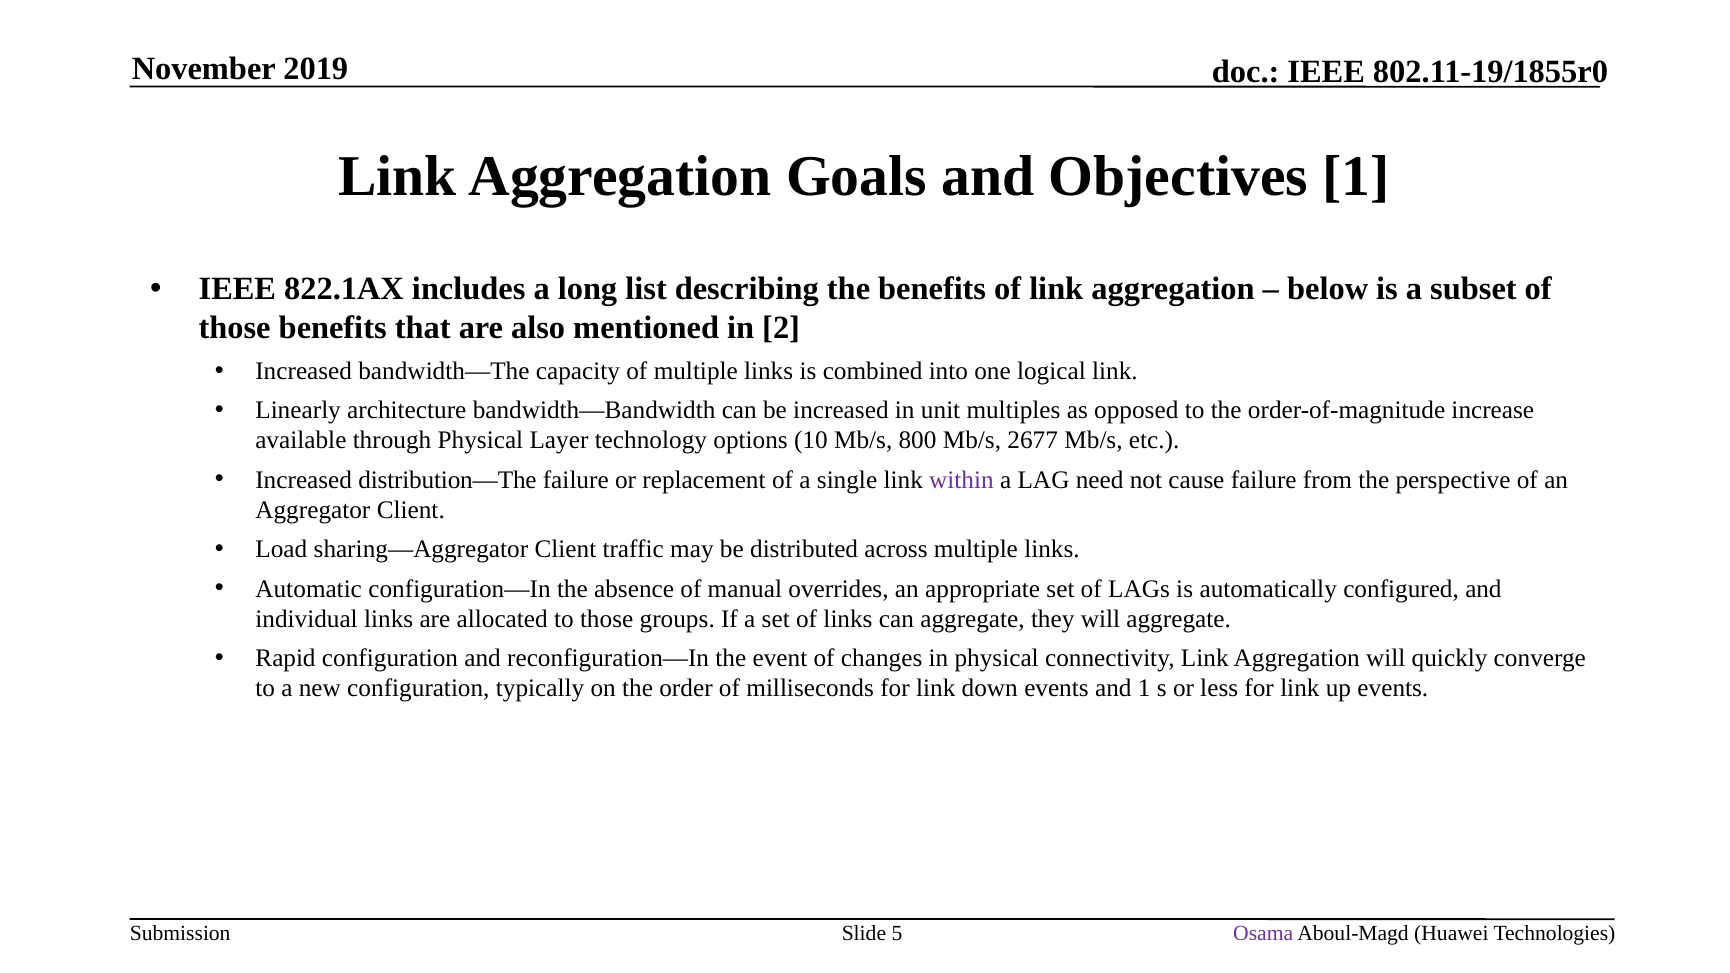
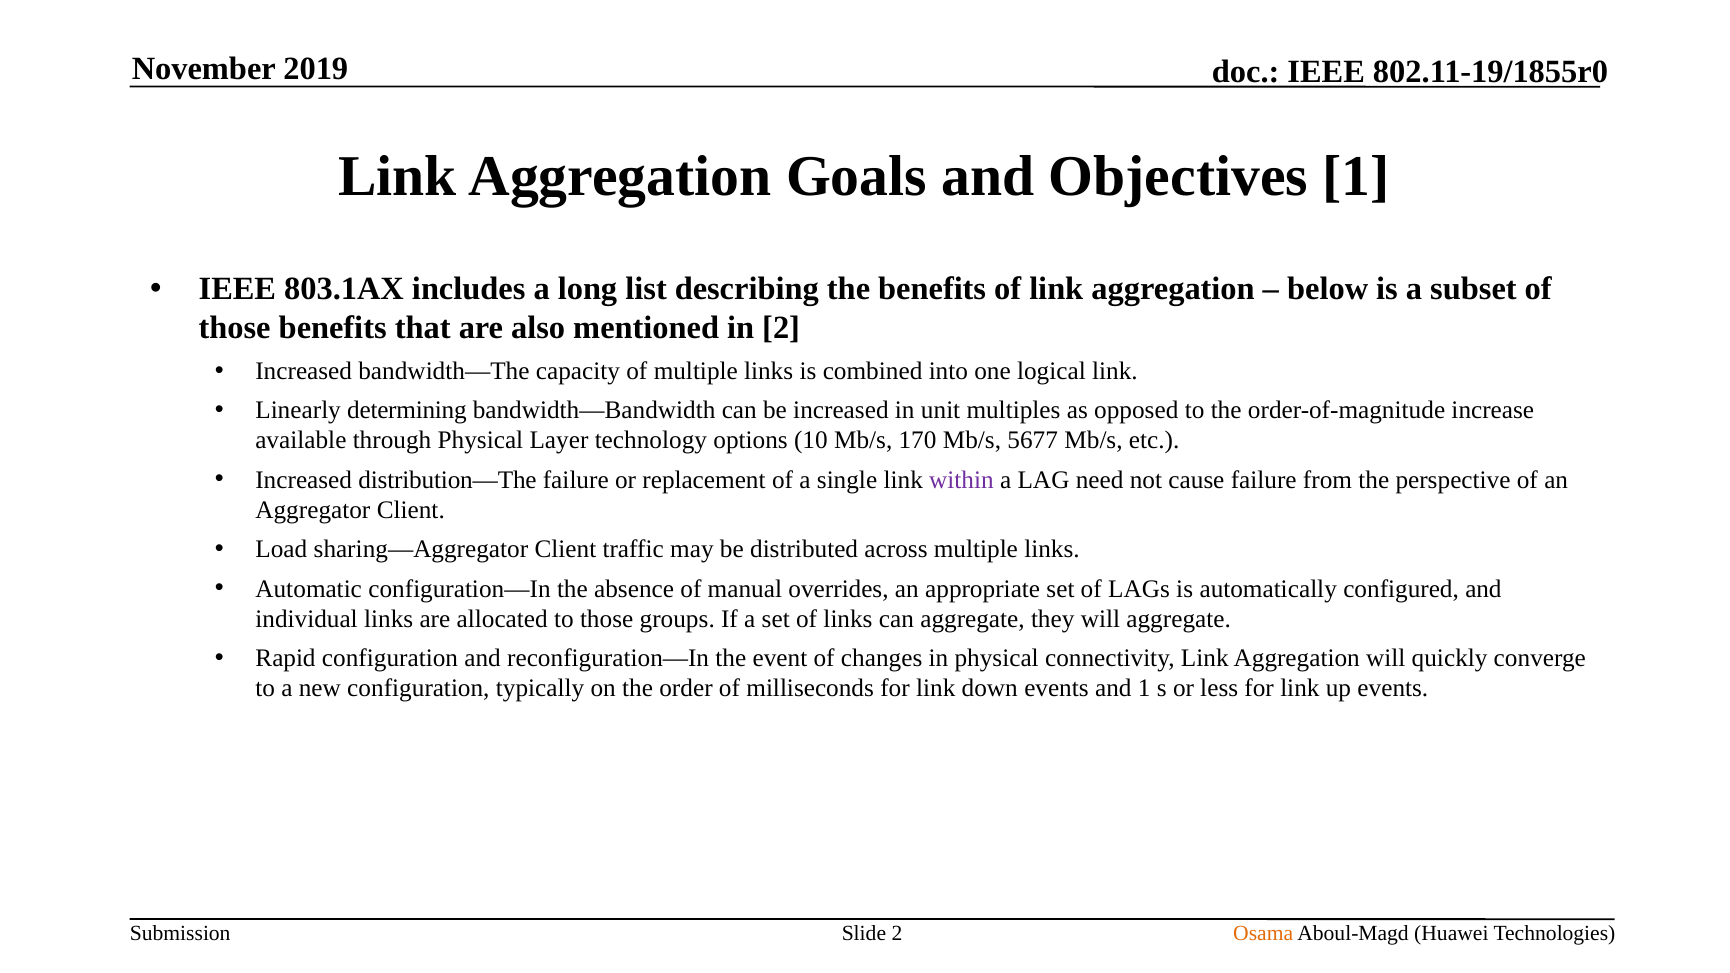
822.1AX: 822.1AX -> 803.1AX (344, 289)
architecture: architecture -> determining (407, 410)
800: 800 -> 170 (918, 441)
2677: 2677 -> 5677 (1033, 441)
Slide 5: 5 -> 2 (897, 933)
Osama colour: purple -> orange (1263, 933)
